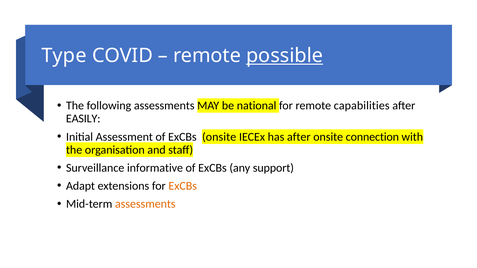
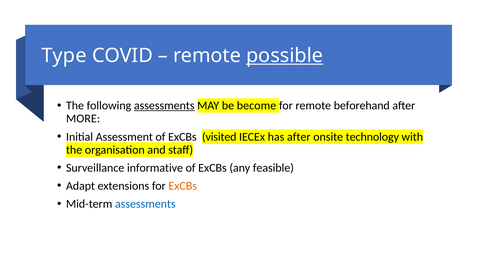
assessments underline: none -> present (164, 106)
national: national -> become (257, 106)
capabilities: capabilities -> beforehand (362, 106)
EASILY: EASILY -> MORE (83, 119)
onsite: onsite -> visited (219, 137)
connection: connection -> technology (372, 137)
support: support -> feasible (273, 168)
assessments colour: orange -> blue (145, 204)
